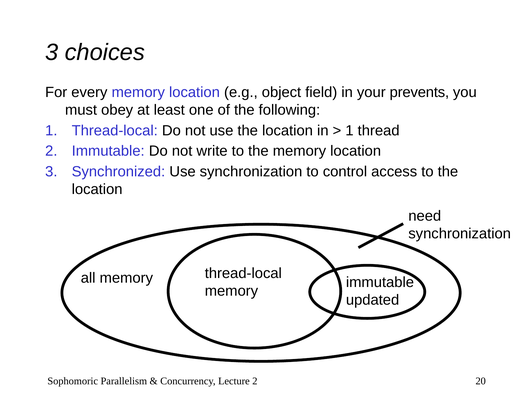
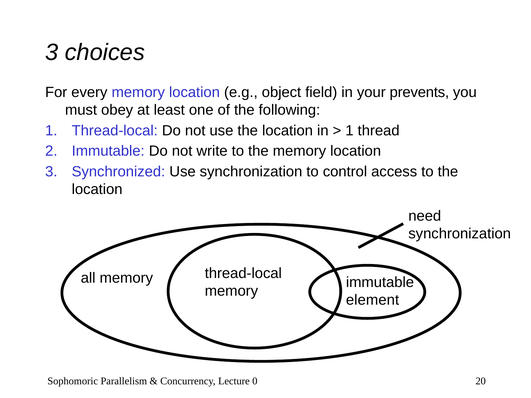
updated: updated -> element (373, 300)
Lecture 2: 2 -> 0 (255, 381)
